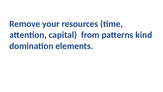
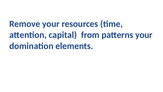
patterns kind: kind -> your (144, 35)
